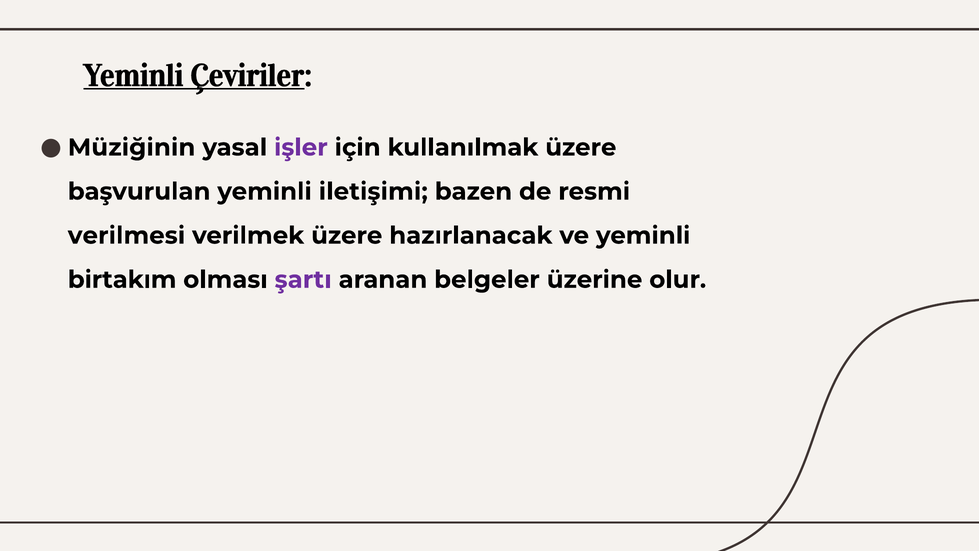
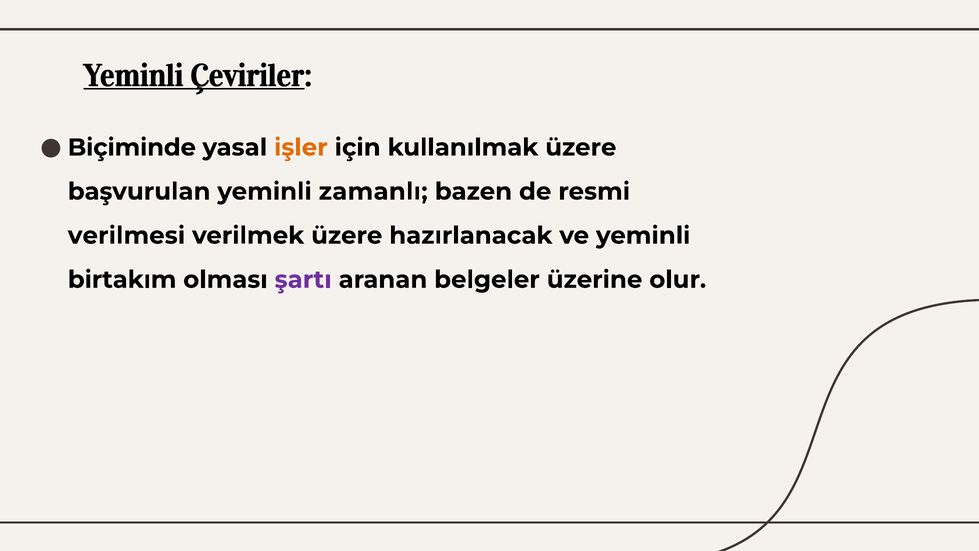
Müziğinin: Müziğinin -> Biçiminde (132, 147)
işler colour: purple -> orange (301, 147)
iletişimi: iletişimi -> zamanlı (373, 191)
